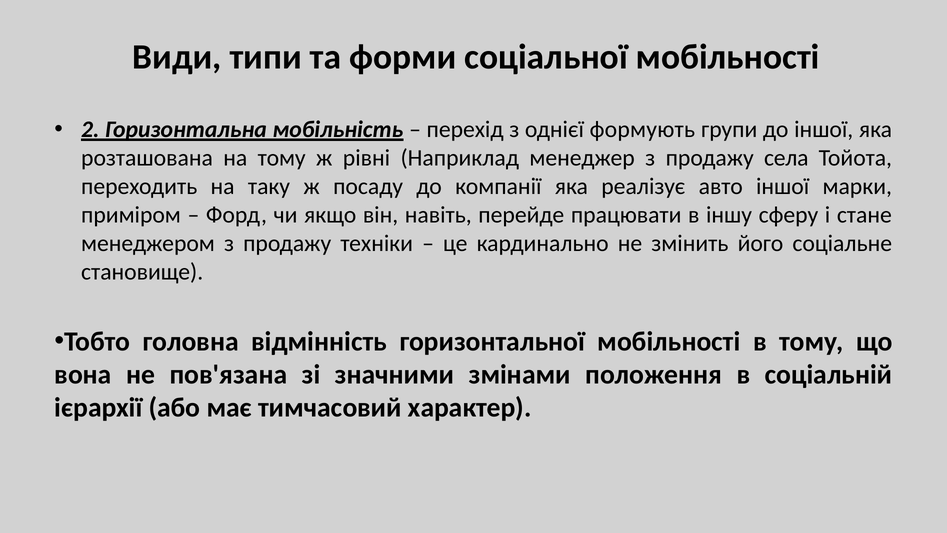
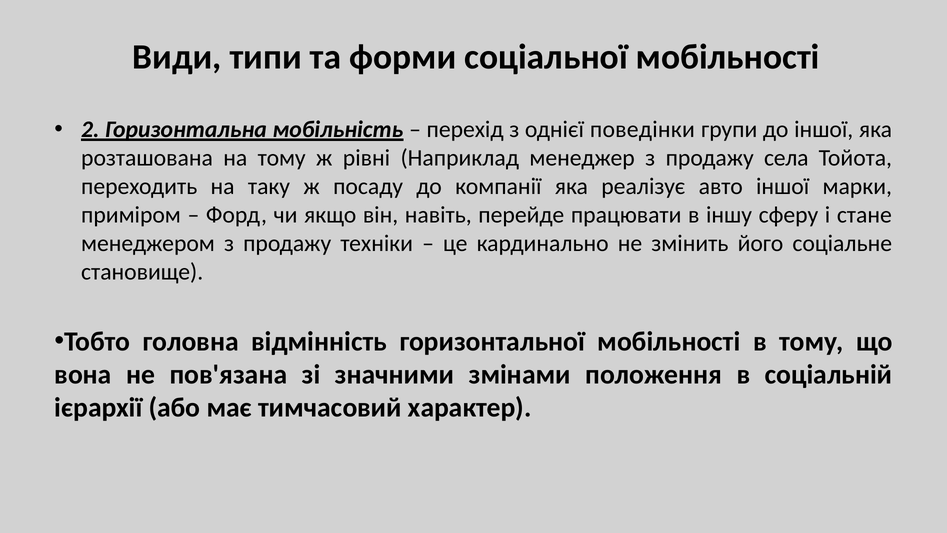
формують: формують -> поведінки (642, 130)
